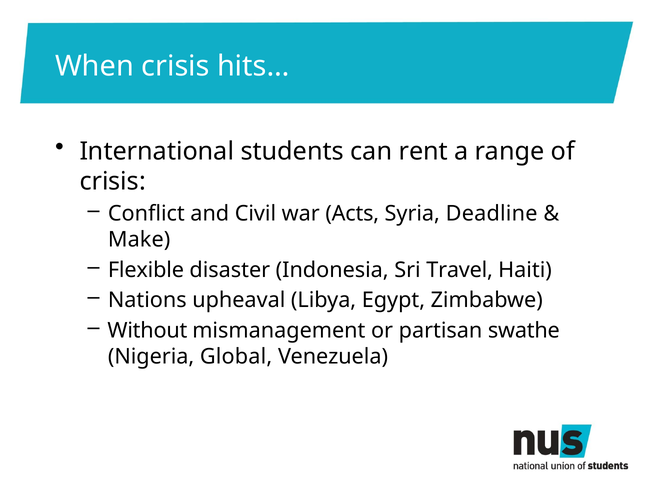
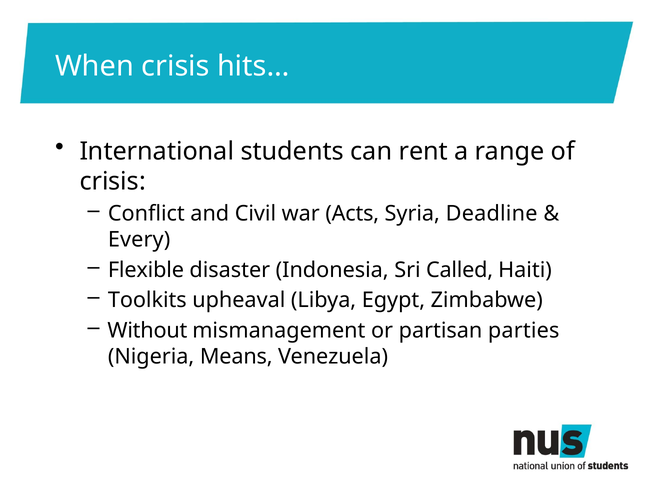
Make: Make -> Every (139, 240)
Travel: Travel -> Called (460, 270)
Nations: Nations -> Toolkits (147, 300)
swathe: swathe -> parties (524, 330)
Global: Global -> Means (236, 356)
